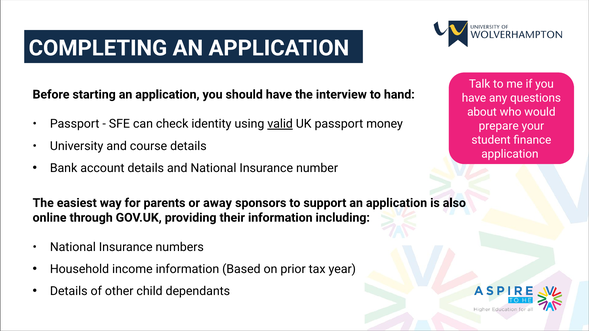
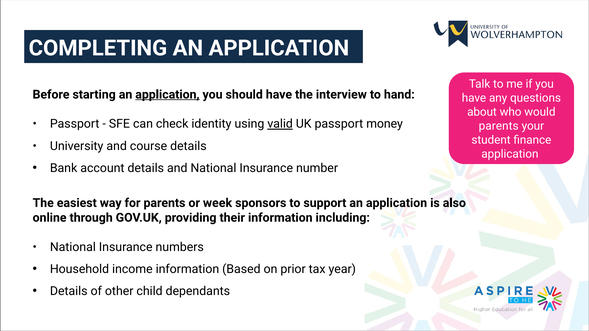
application underline: none -> present (167, 95)
prepare: prepare -> parents (499, 126)
away: away -> week (218, 203)
